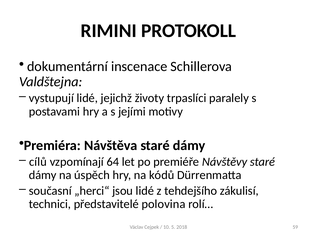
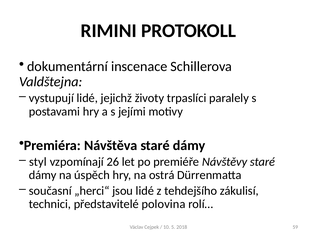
cílů: cílů -> styl (38, 162)
64: 64 -> 26 (113, 162)
kódů: kódů -> ostrá (162, 175)
